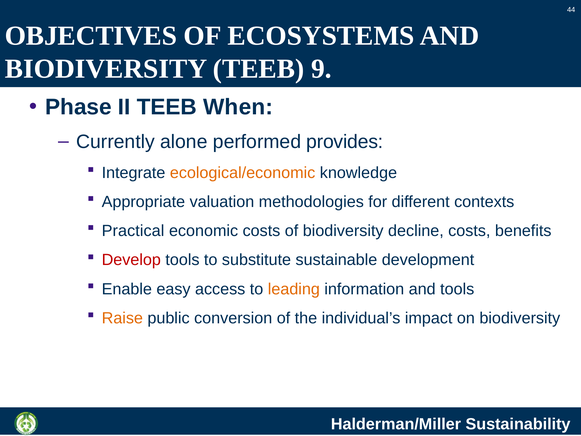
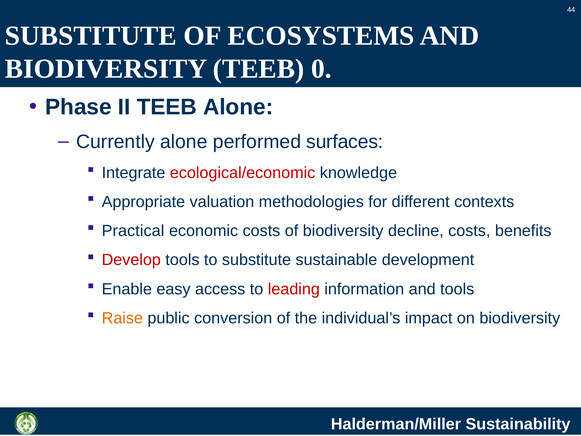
OBJECTIVES: OBJECTIVES -> SUBSTITUTE (91, 36)
9: 9 -> 0 (321, 69)
TEEB When: When -> Alone (238, 107)
provides: provides -> surfaces (345, 142)
ecological/economic colour: orange -> red (243, 173)
leading colour: orange -> red (294, 289)
